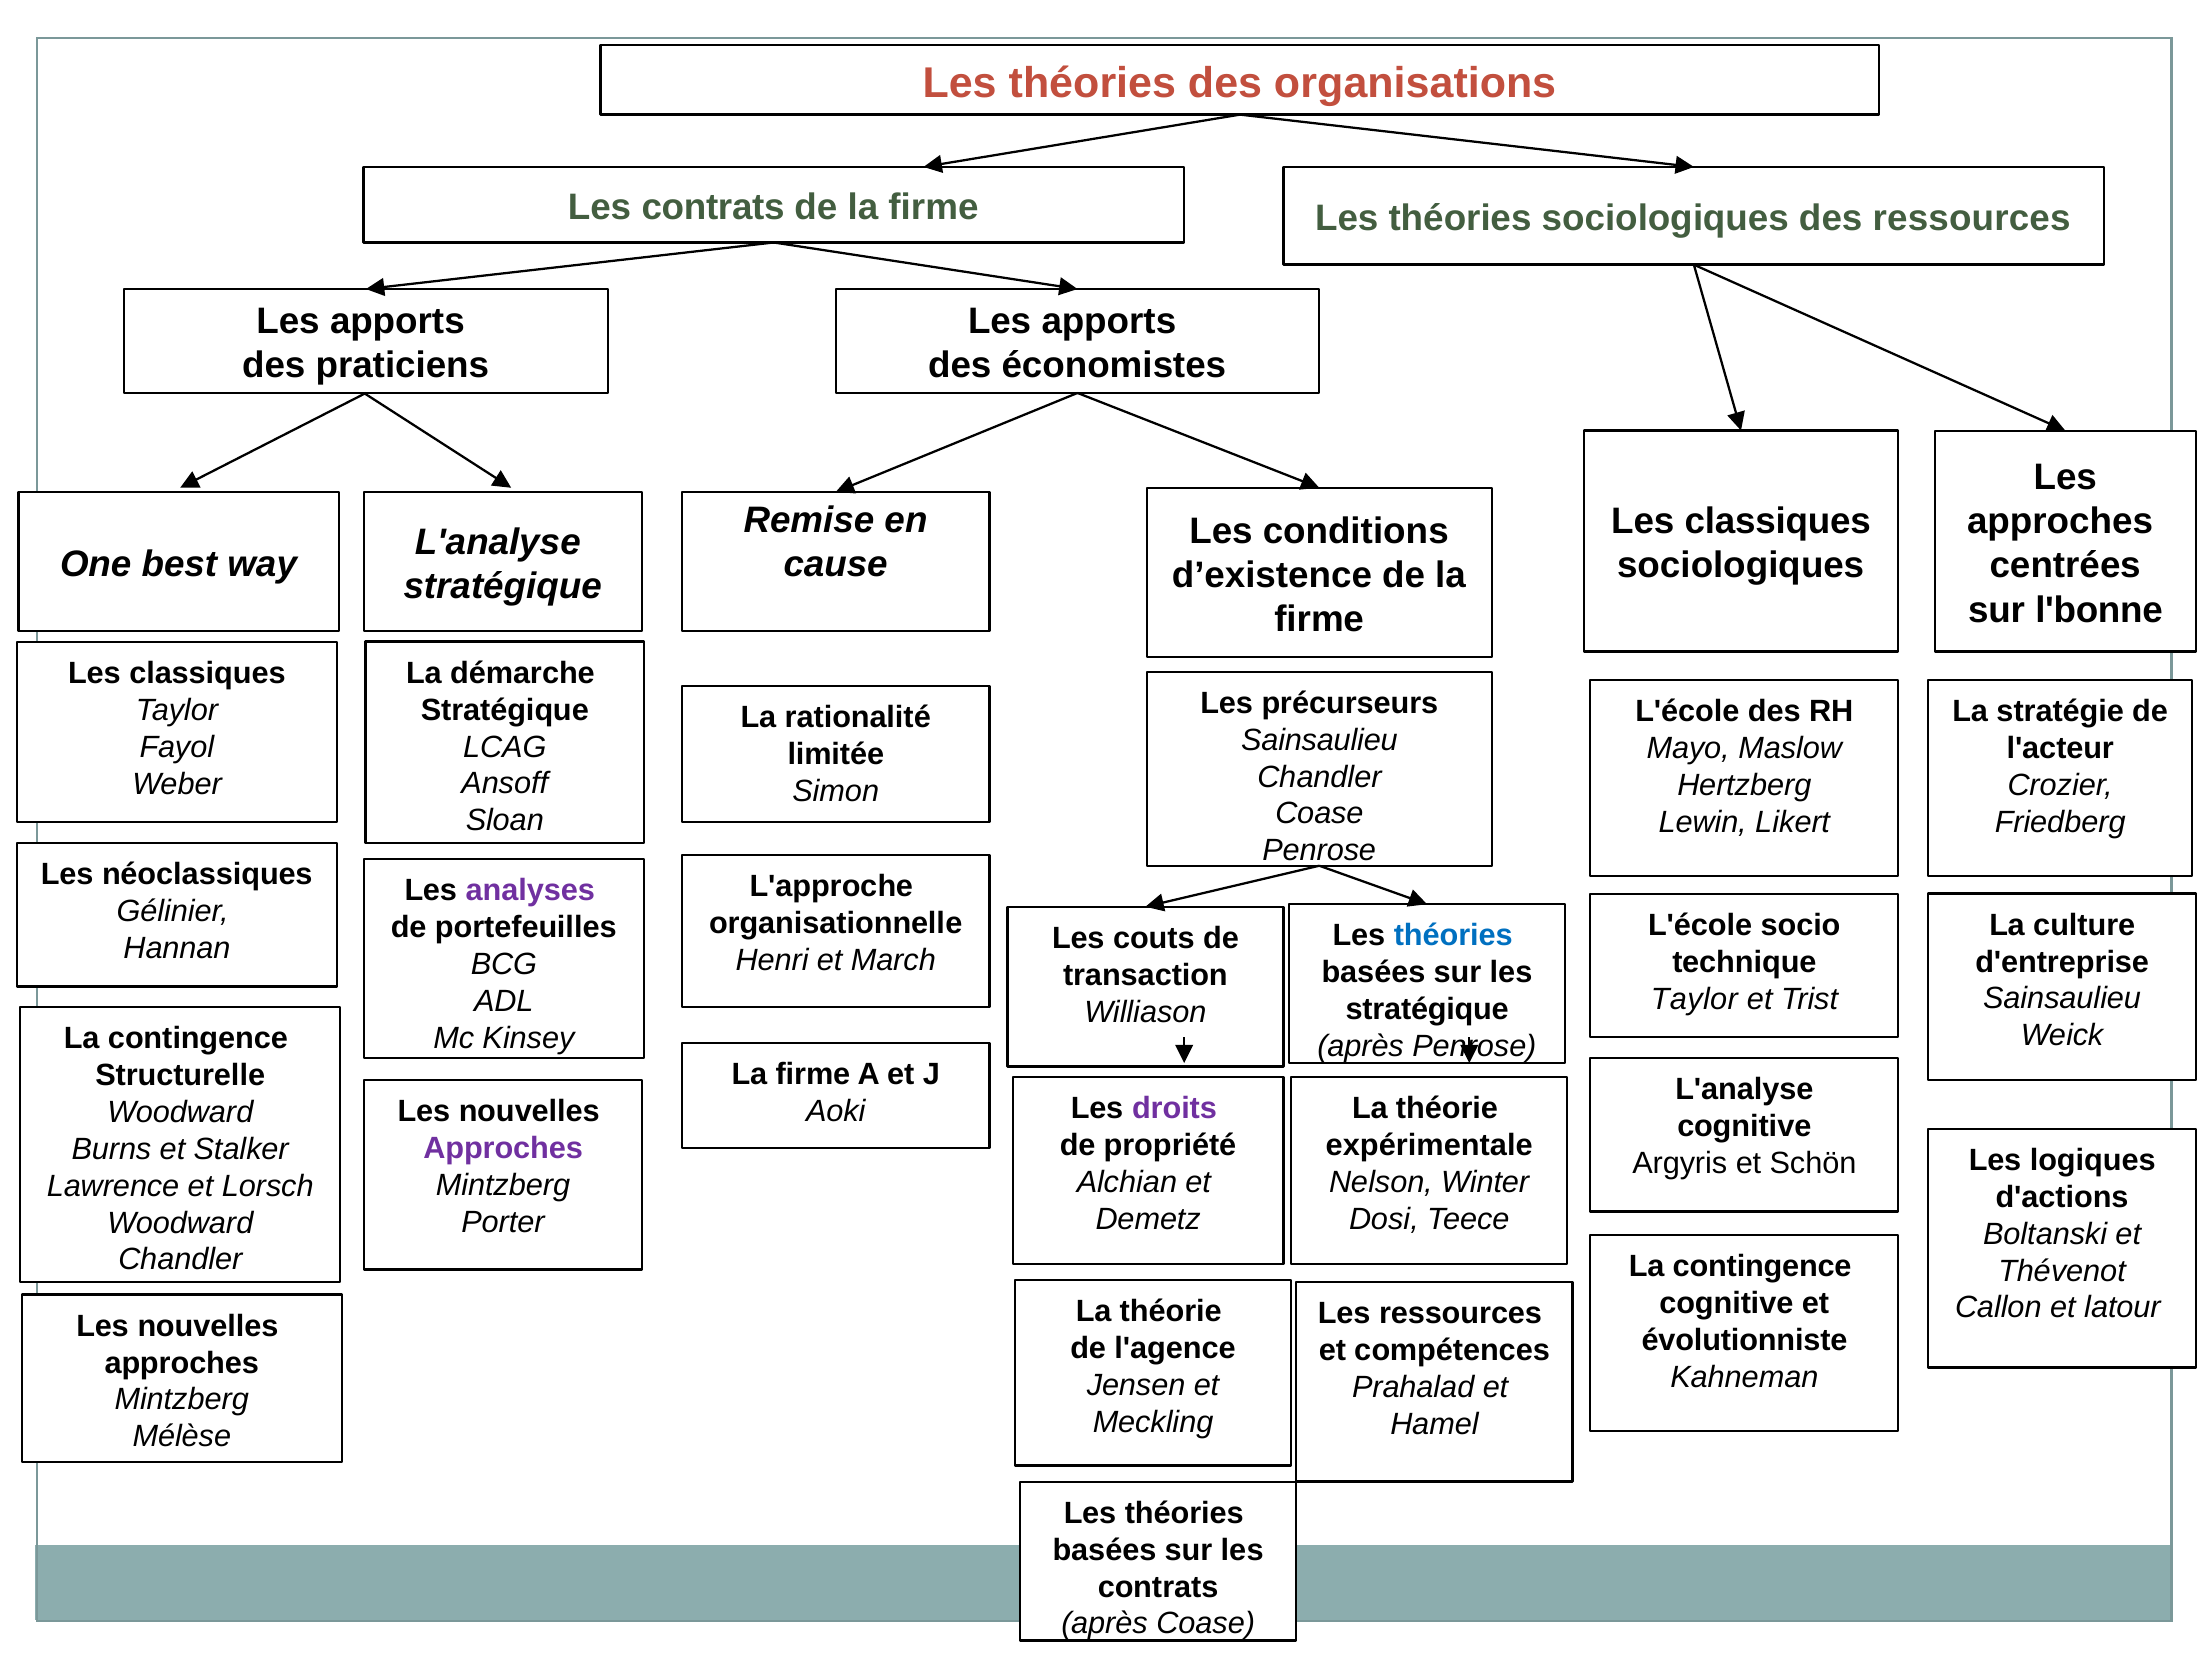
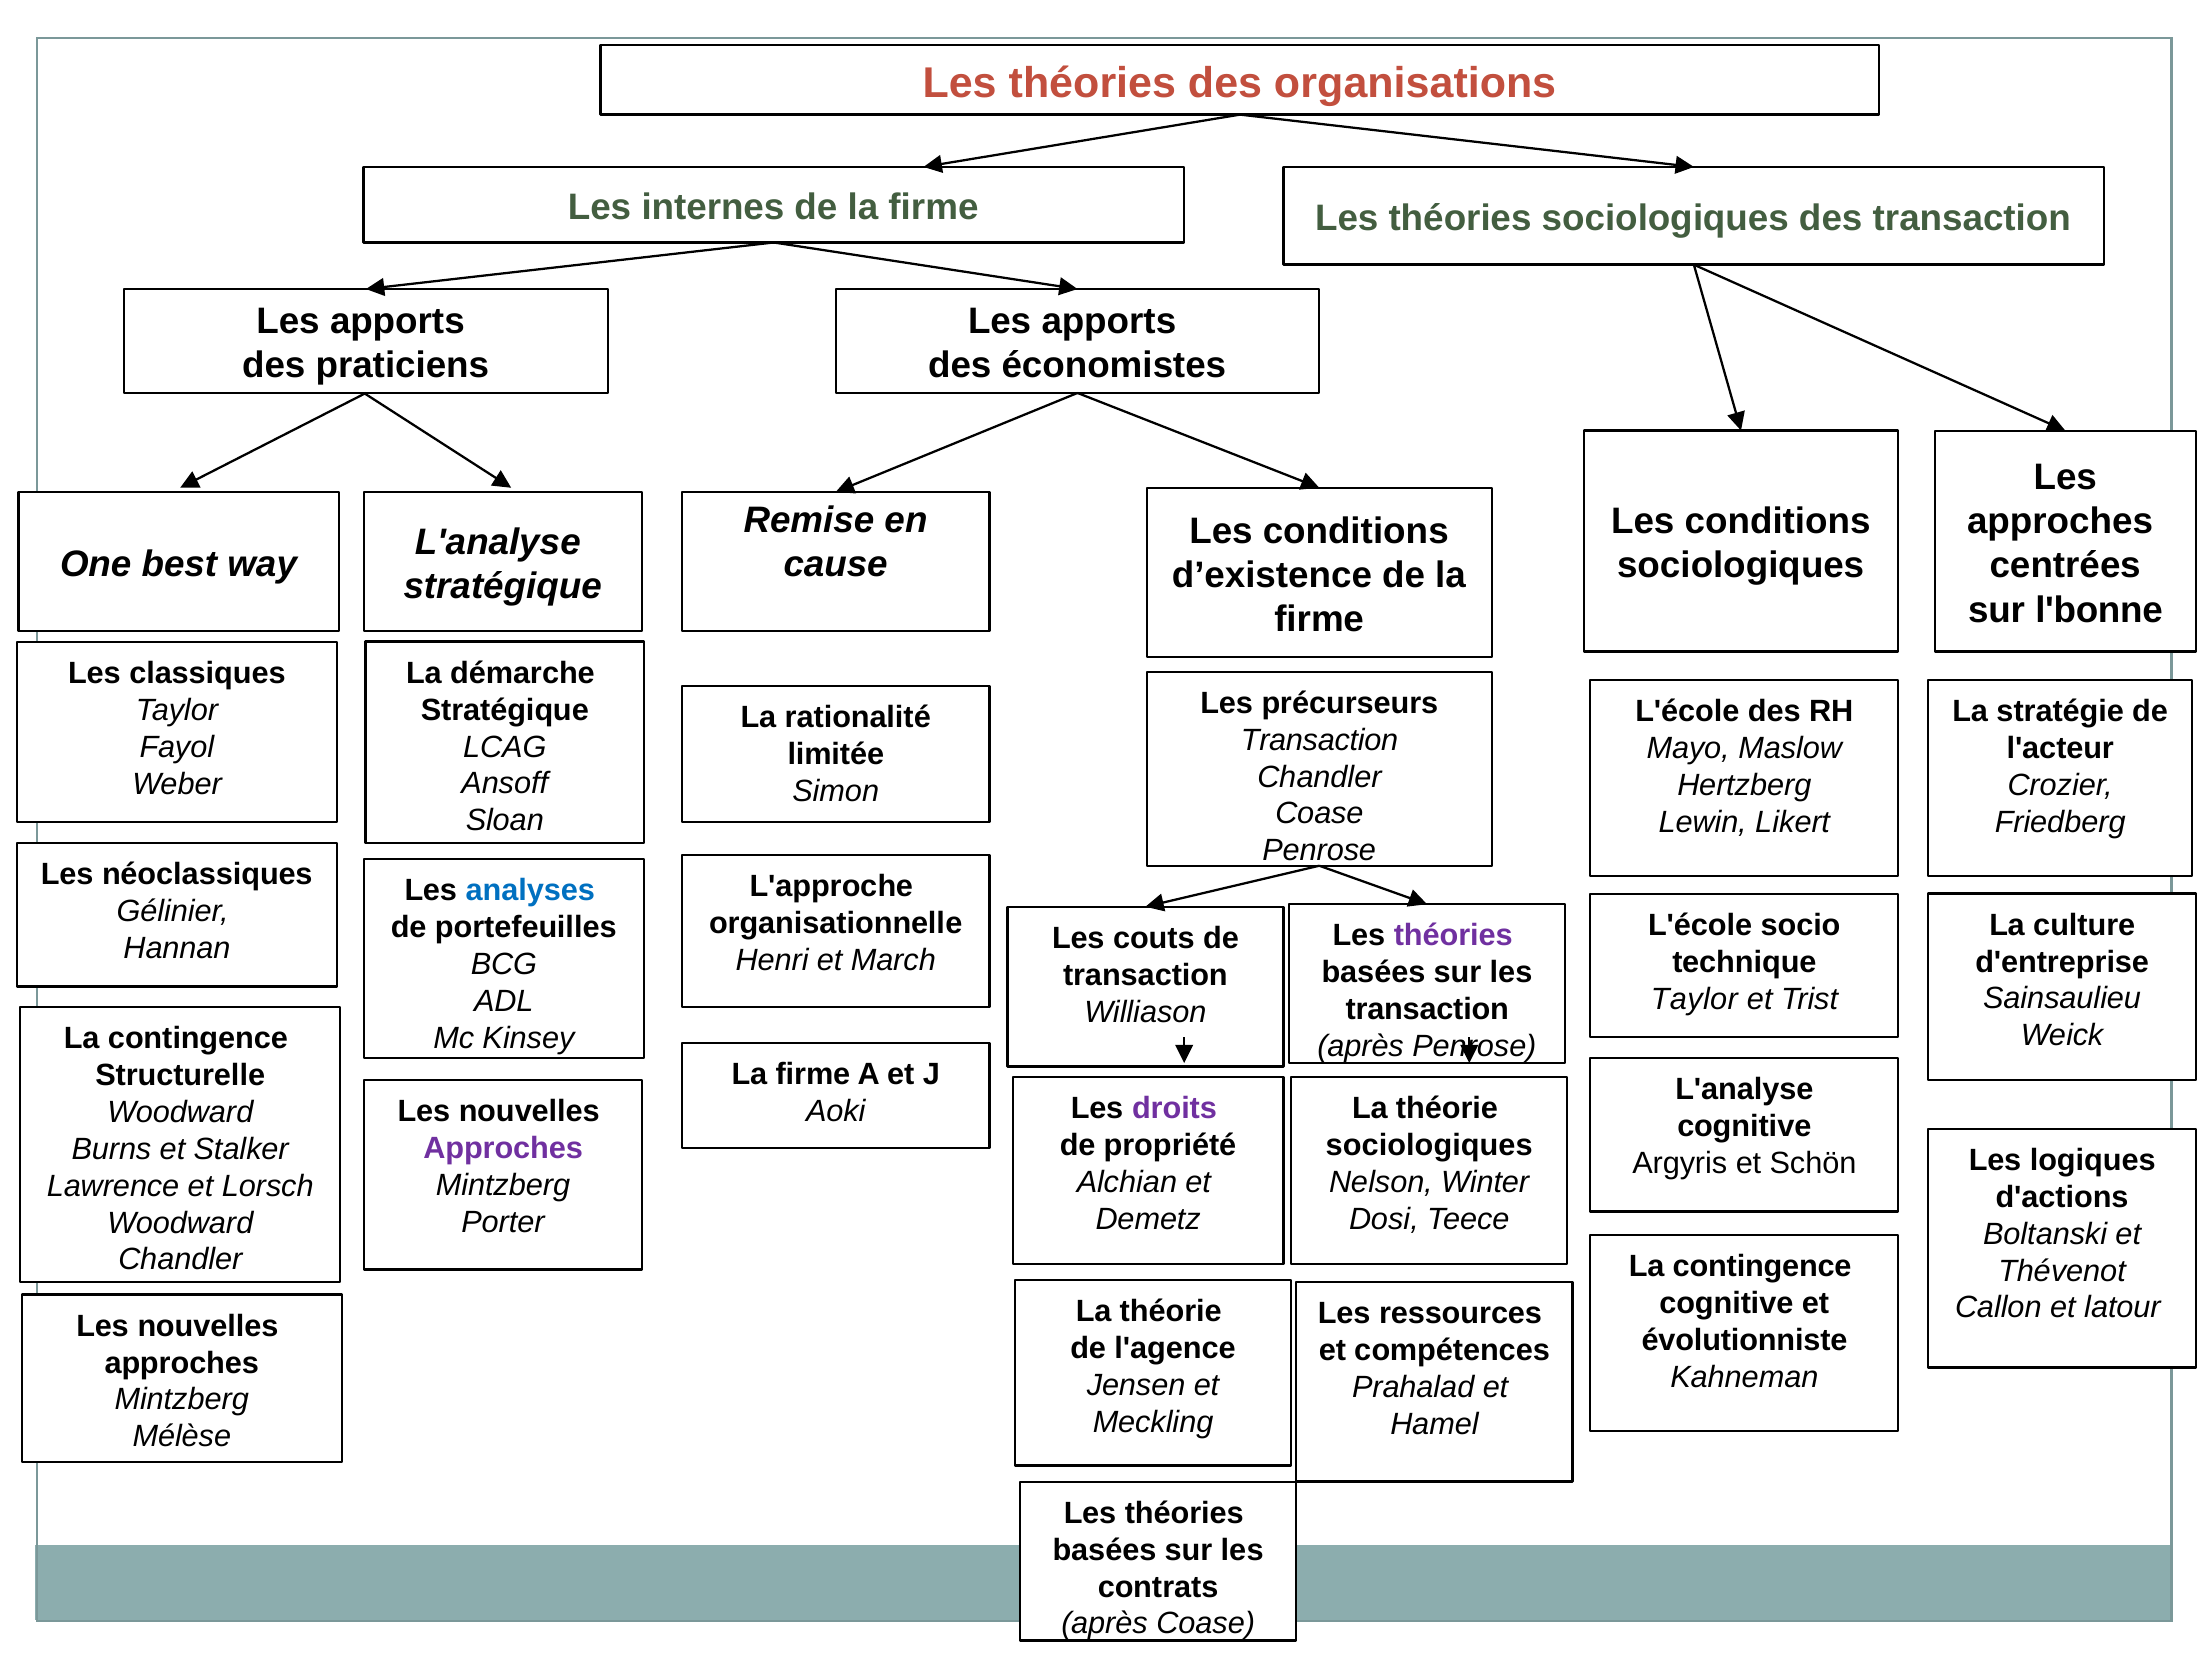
contrats: contrats -> internes (713, 207)
des ressources: ressources -> transaction (1972, 218)
classiques: classiques -> conditions (1778, 521)
Sainsaulieu: Sainsaulieu -> Transaction (1319, 740)
analyses colour: purple -> blue (530, 890)
théories colour: blue -> purple (1453, 935)
stratégique: stratégique -> transaction (1427, 1009)
expérimentale: expérimentale -> sociologiques (1429, 1145)
